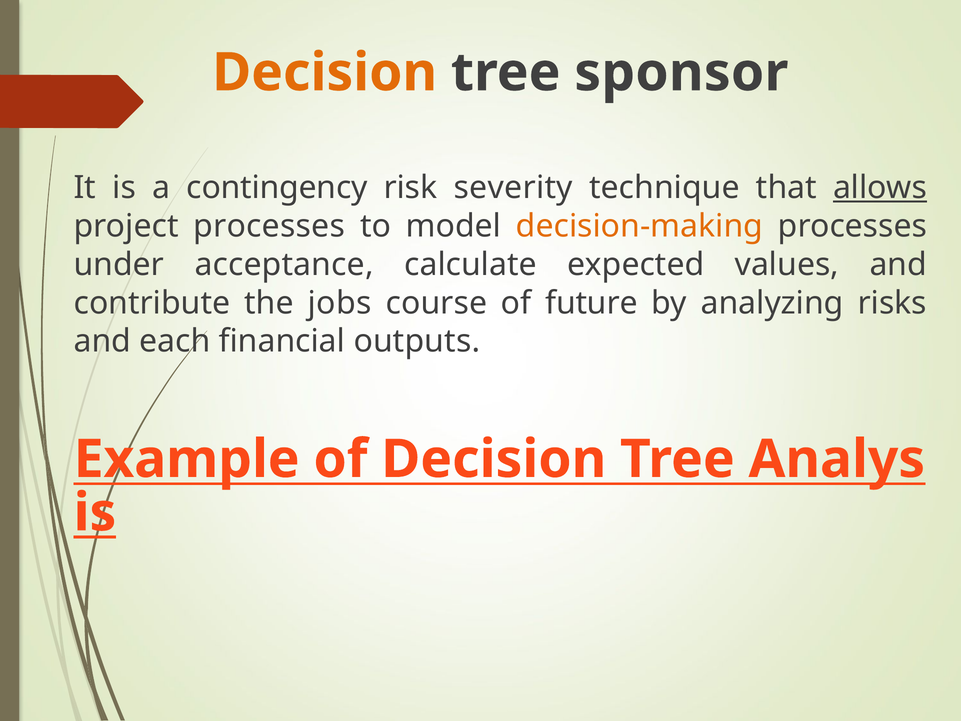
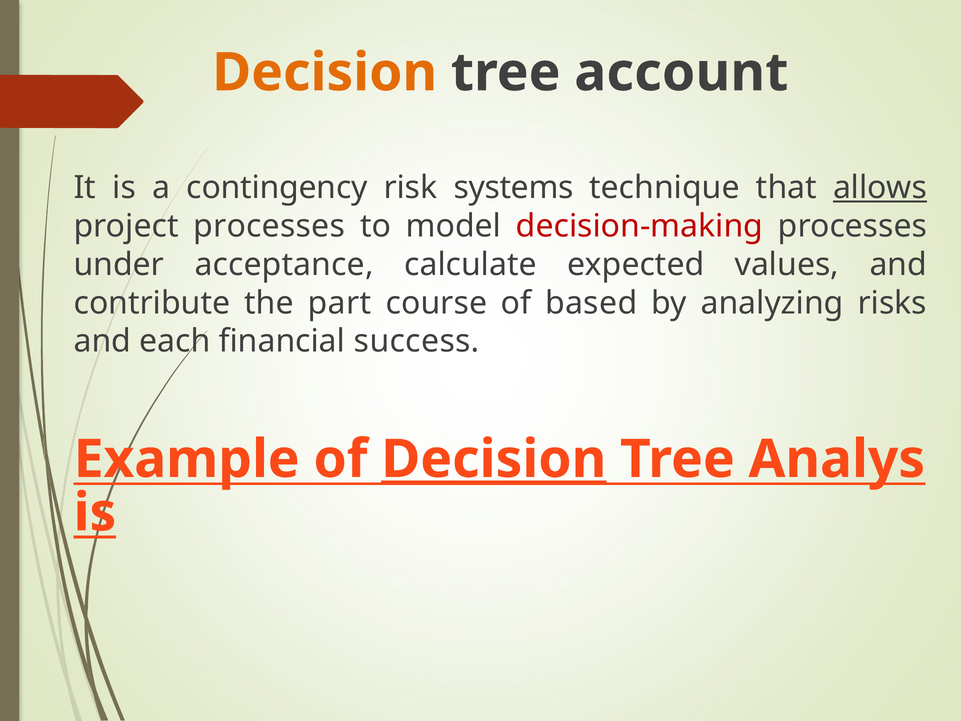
sponsor: sponsor -> account (681, 73)
severity: severity -> systems (514, 188)
decision-making colour: orange -> red (640, 226)
jobs: jobs -> part (340, 303)
future: future -> based (591, 303)
outputs: outputs -> success (417, 341)
Decision underline: none -> present (494, 459)
